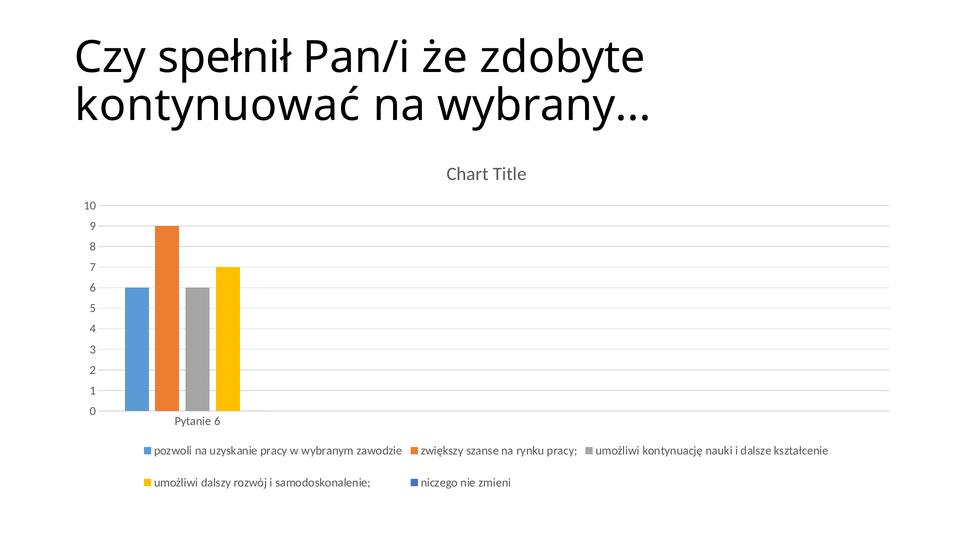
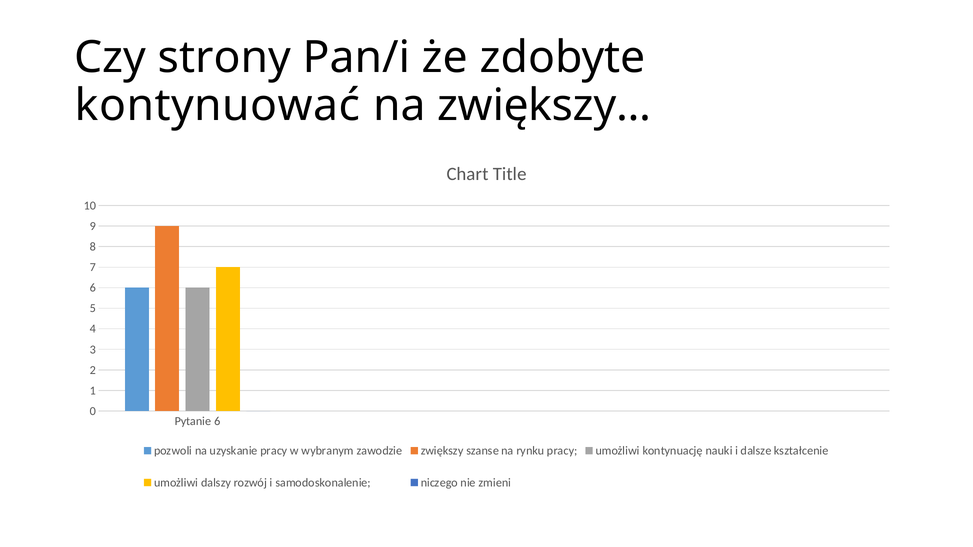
spełnił: spełnił -> strony (224, 58)
na wybrany: wybrany -> zwiększy (544, 106)
